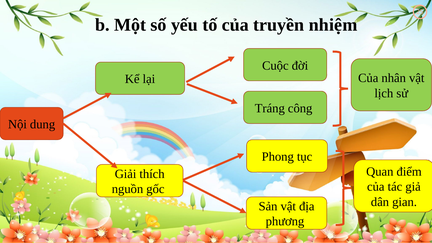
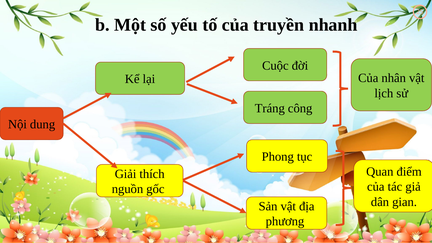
nhiệm: nhiệm -> nhanh (333, 25)
